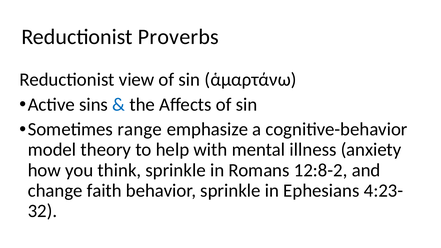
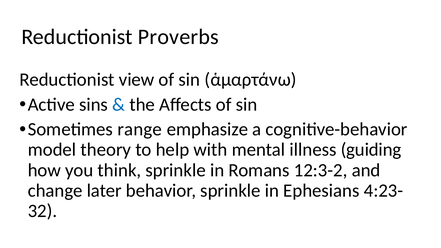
anxiety: anxiety -> guiding (371, 150)
12:8-2: 12:8-2 -> 12:3-2 (321, 170)
faith: faith -> later (104, 191)
